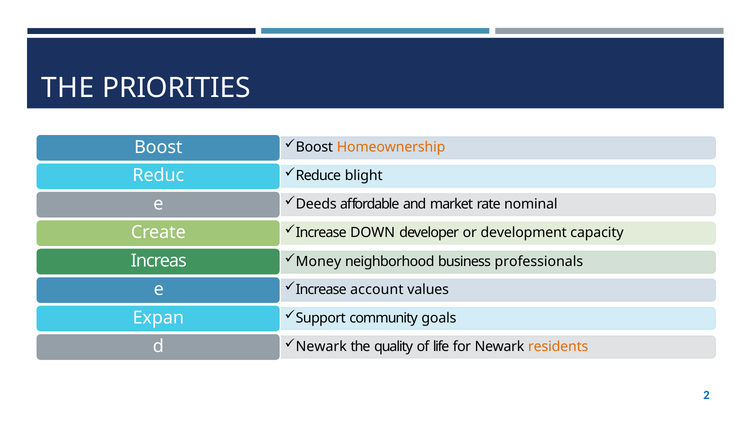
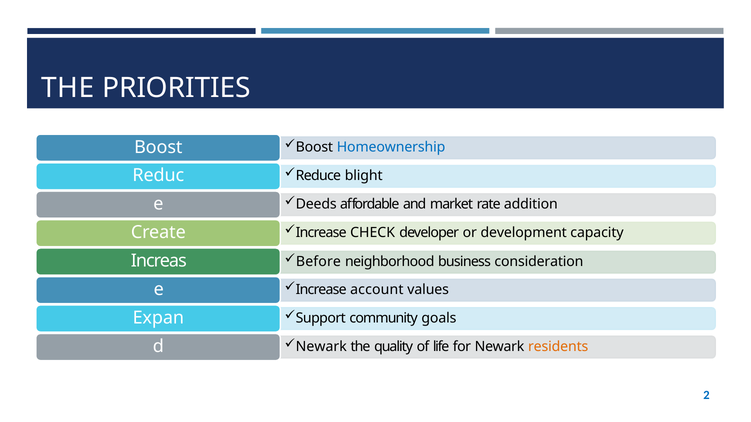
Homeownership colour: orange -> blue (391, 147)
nominal: nominal -> addition (531, 204)
DOWN: DOWN -> CHECK (373, 233)
Money: Money -> Before (318, 262)
professionals: professionals -> consideration (539, 262)
